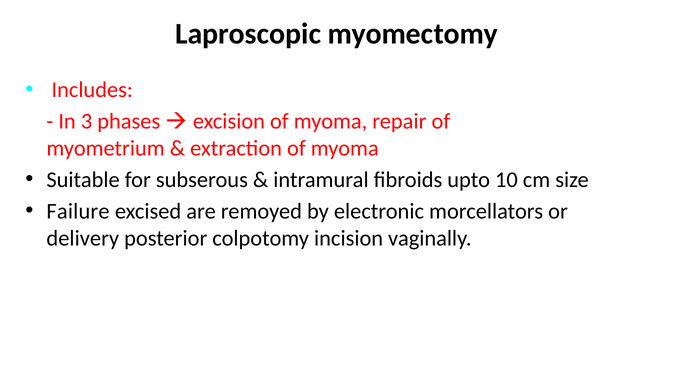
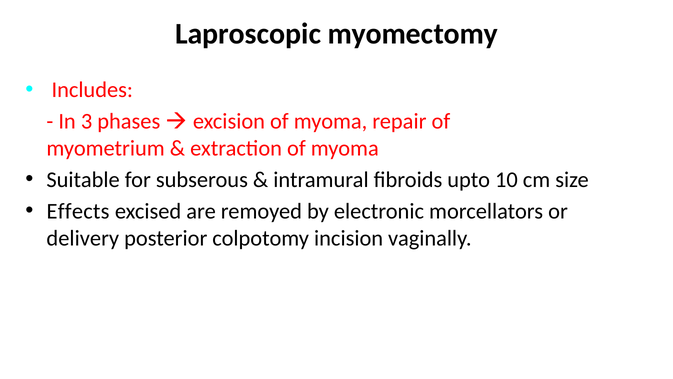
Failure: Failure -> Effects (78, 211)
